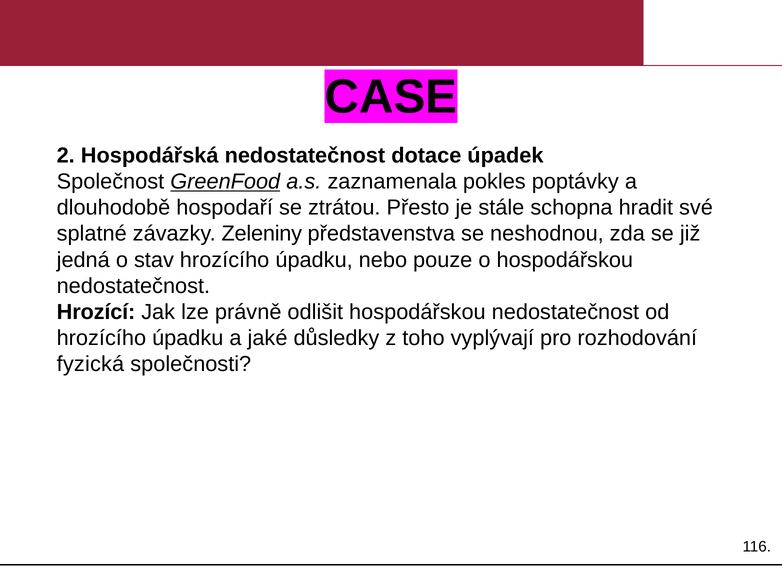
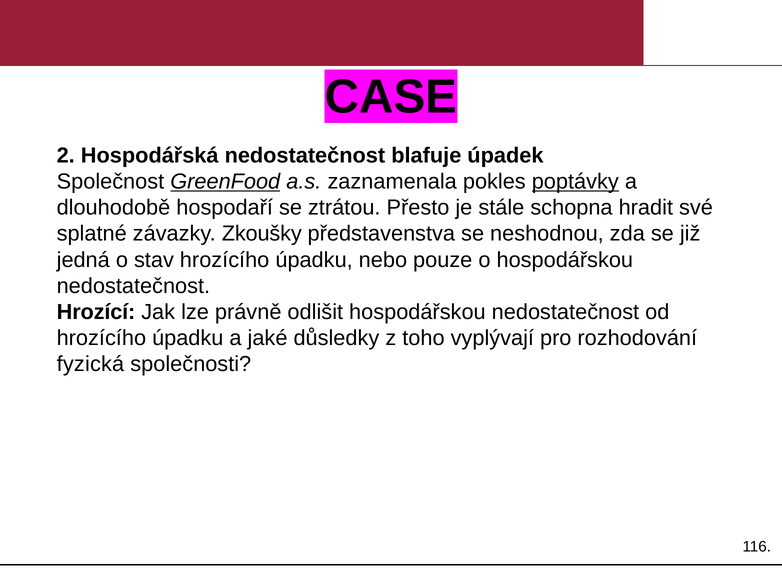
dotace: dotace -> blafuje (426, 155)
poptávky underline: none -> present (575, 181)
Zeleniny: Zeleniny -> Zkoušky (262, 234)
